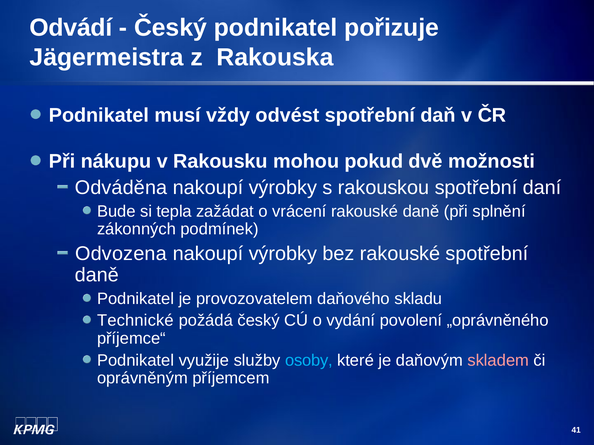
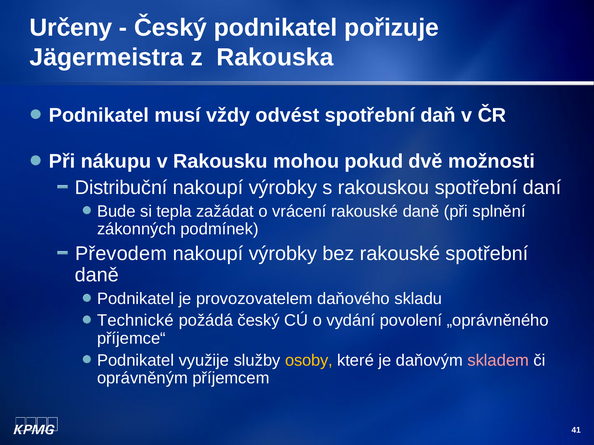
Odvádí: Odvádí -> Určeny (71, 28)
Odváděna: Odváděna -> Distribuční (121, 188)
Odvozena: Odvozena -> Převodem (121, 254)
osoby colour: light blue -> yellow (309, 361)
